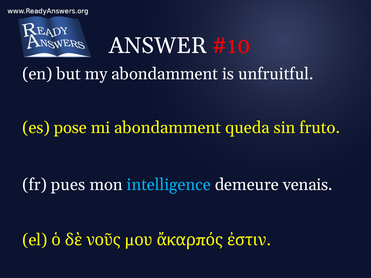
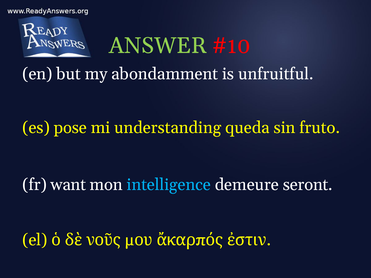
ANSWER colour: white -> light green (158, 46)
mi abondamment: abondamment -> understanding (168, 128)
pues: pues -> want (68, 185)
venais: venais -> seront (308, 185)
